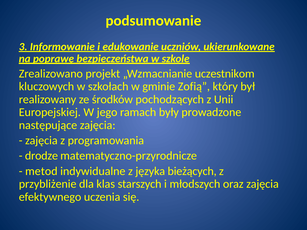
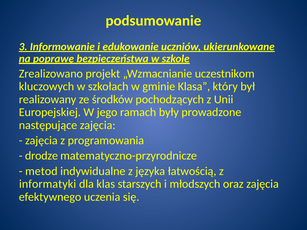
Zofią: Zofią -> Klasa (194, 87)
bieżących: bieżących -> łatwością (192, 171)
przybliżenie: przybliżenie -> informatyki (48, 184)
